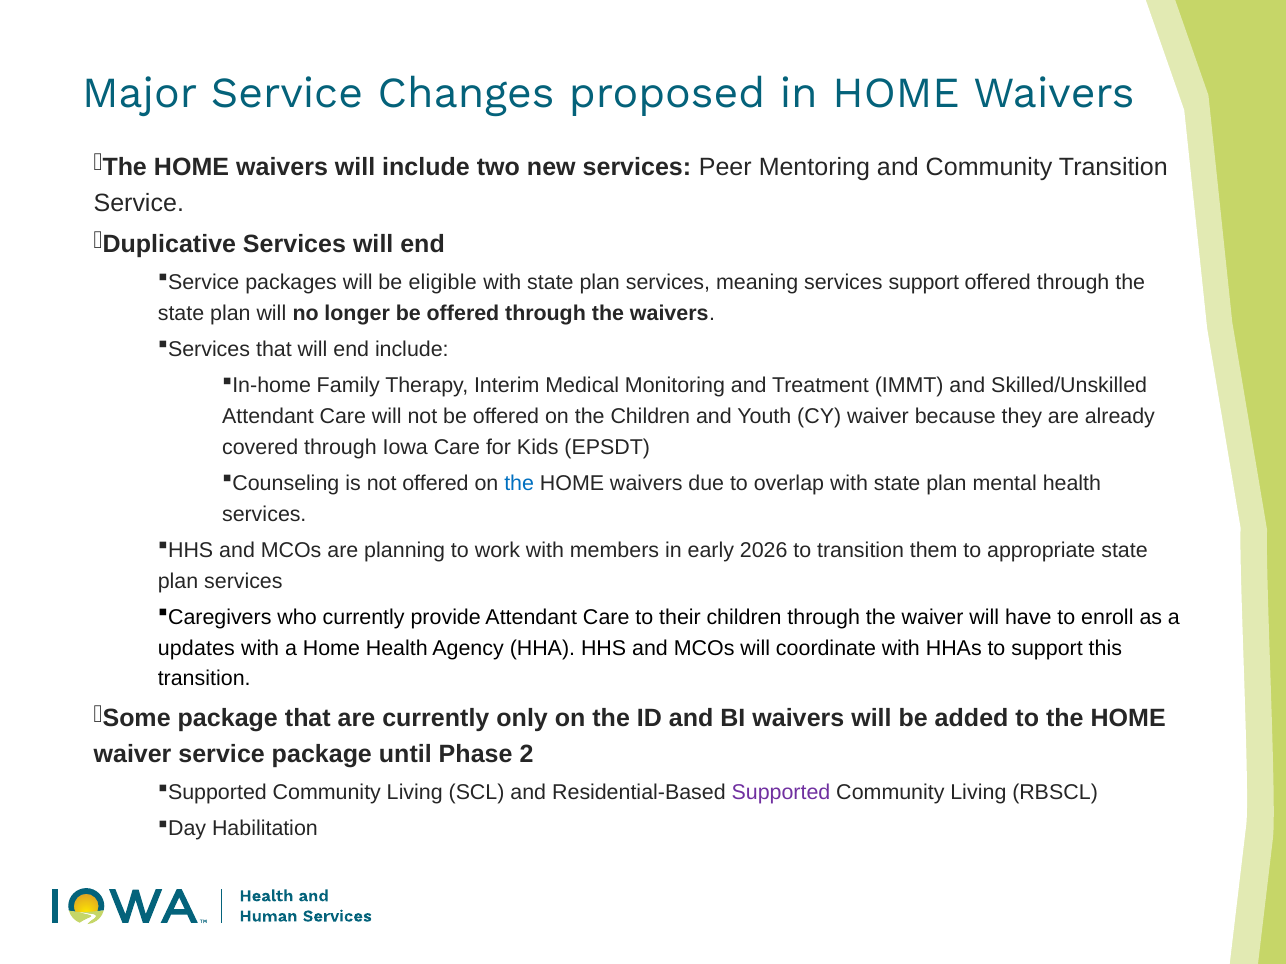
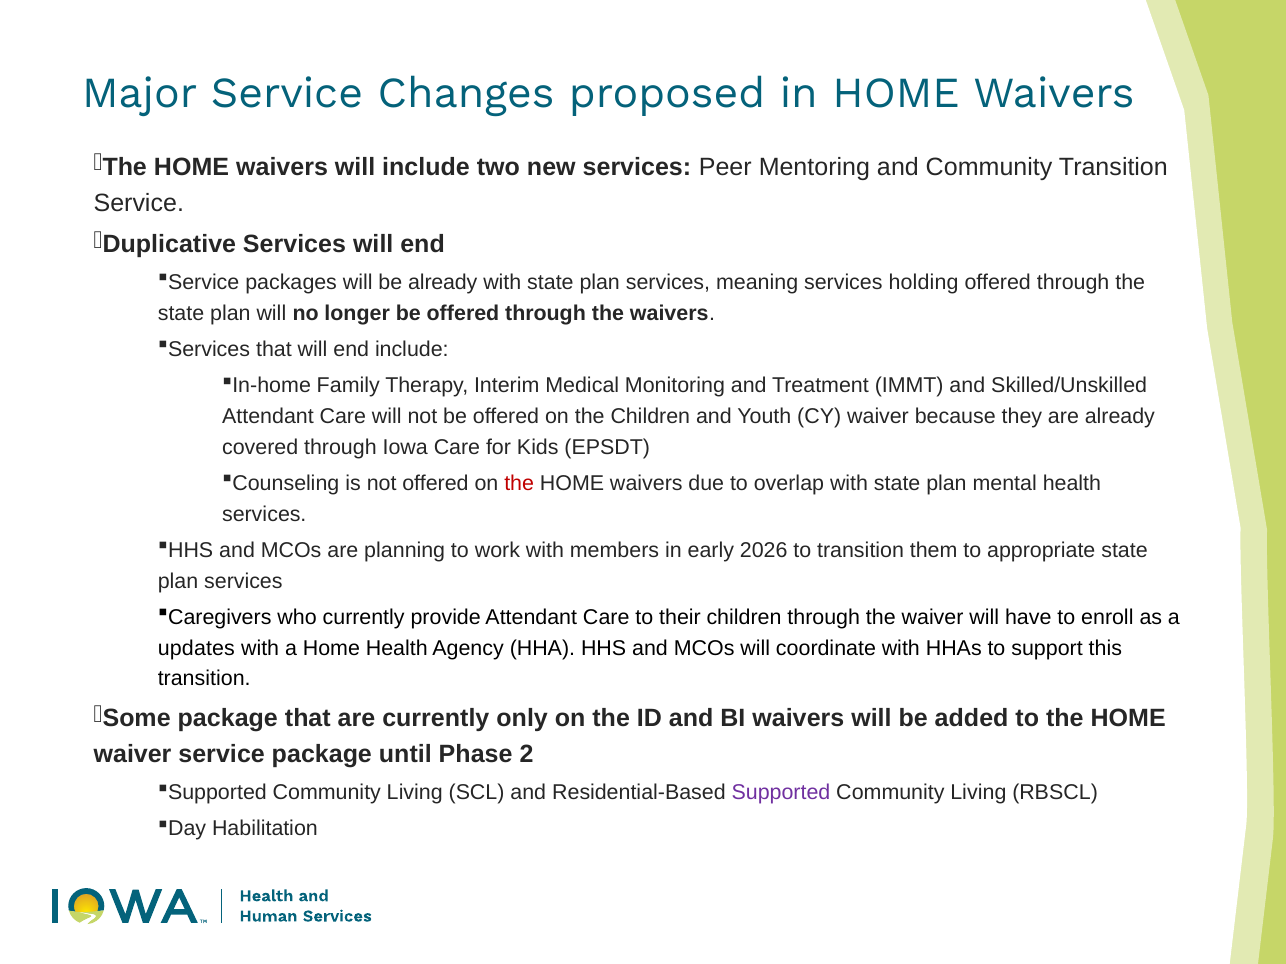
be eligible: eligible -> already (443, 282)
services support: support -> holding (924, 282)
the colour: blue -> red (519, 483)
